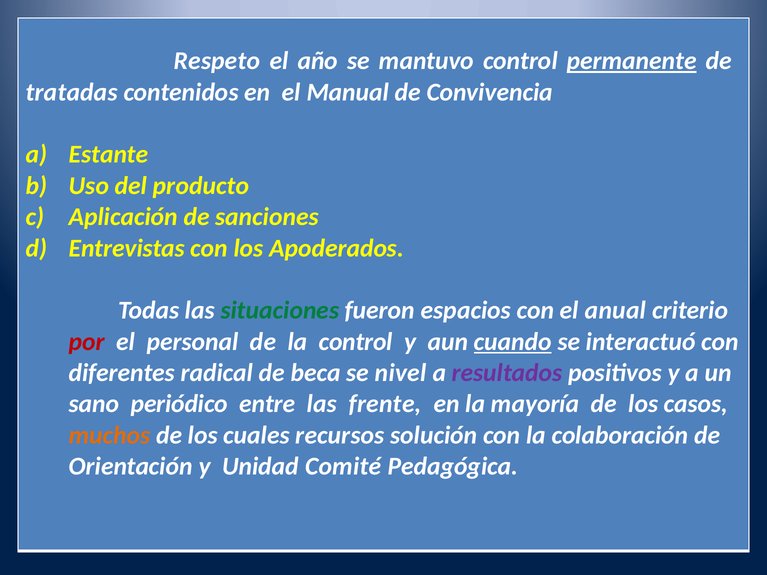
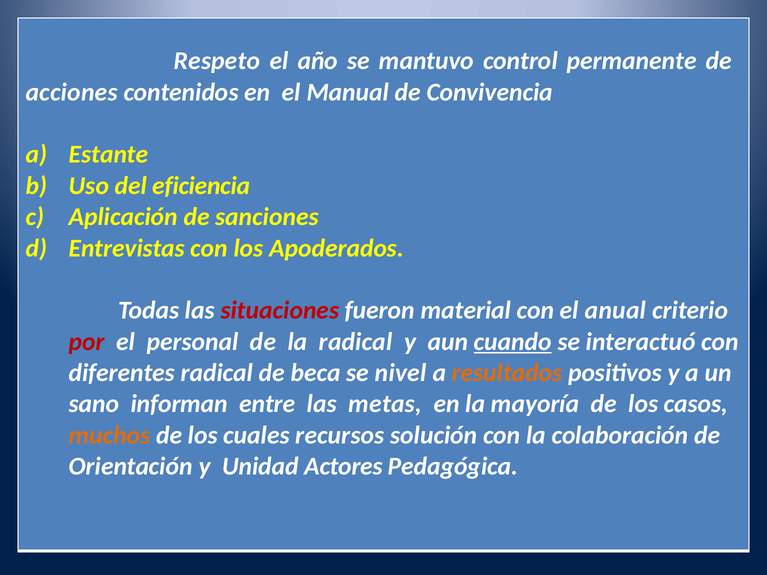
permanente underline: present -> none (632, 61)
tratadas: tratadas -> acciones (72, 92)
producto: producto -> eficiencia (201, 186)
situaciones colour: green -> red (280, 311)
espacios: espacios -> material (466, 311)
la control: control -> radical (356, 342)
resultados colour: purple -> orange (507, 373)
periódico: periódico -> informan (179, 404)
frente: frente -> metas (385, 404)
Comité: Comité -> Actores (344, 467)
